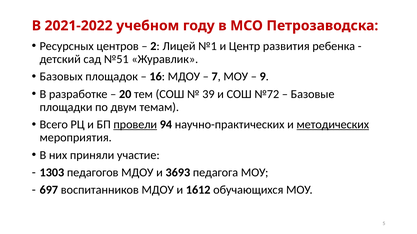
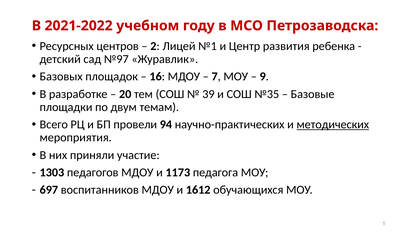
№51: №51 -> №97 (116, 59)
№72: №72 -> №35 (267, 94)
провели underline: present -> none (135, 125)
3693: 3693 -> 1173 (178, 173)
